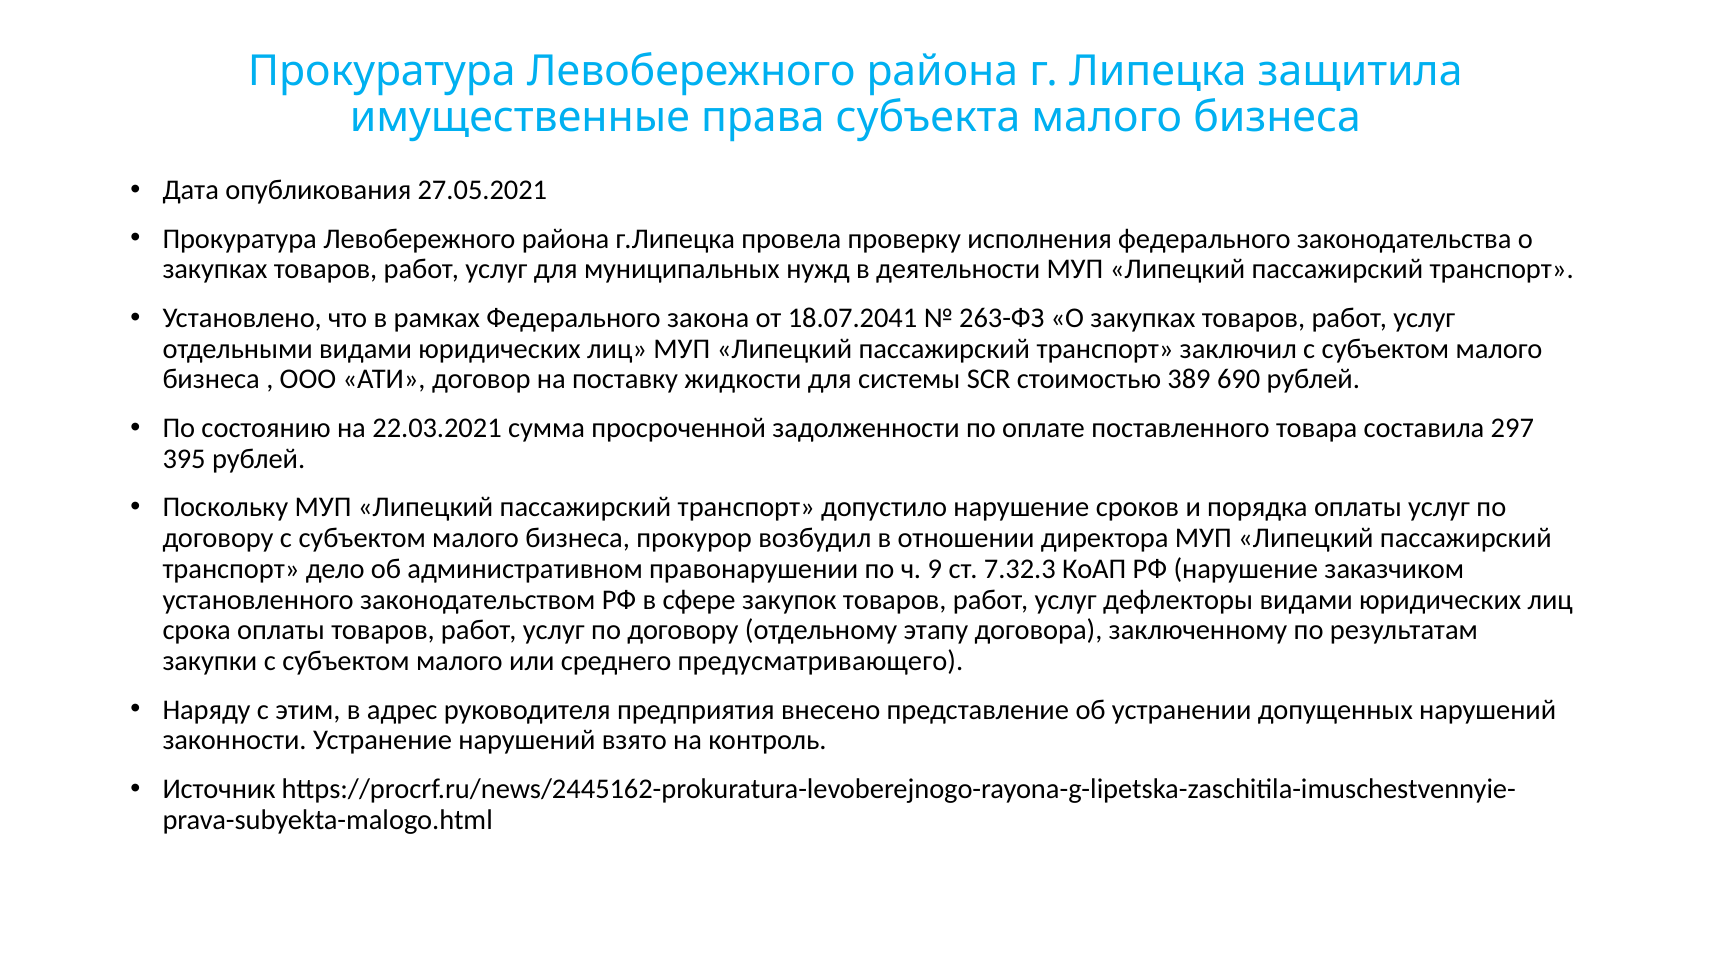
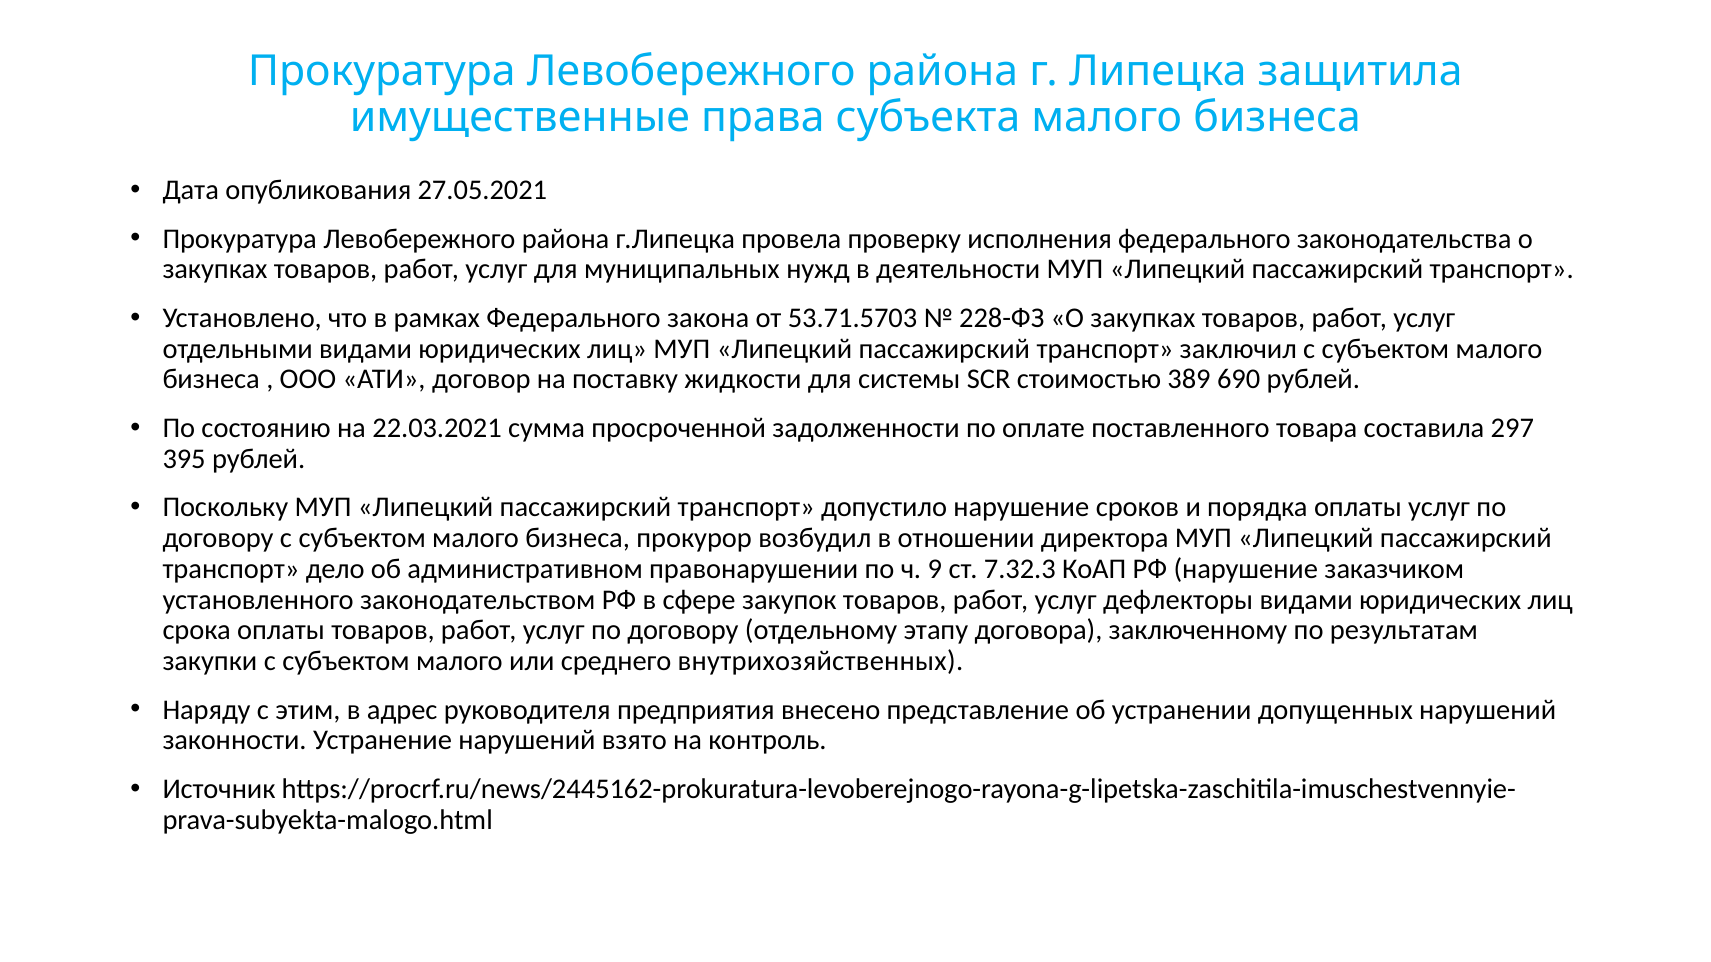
18.07.2041: 18.07.2041 -> 53.71.5703 (853, 318)
263-ФЗ: 263-ФЗ -> 228-ФЗ (1002, 318)
предусматривающего: предусматривающего -> внутрихозяйственных (820, 661)
